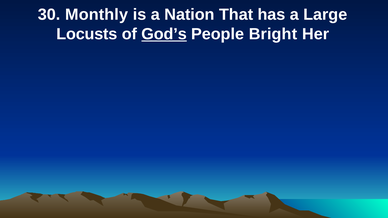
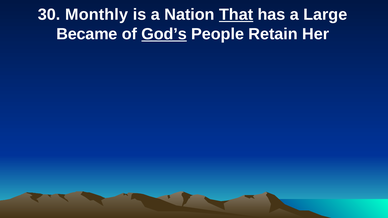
That underline: none -> present (236, 15)
Locusts: Locusts -> Became (87, 34)
Bright: Bright -> Retain (273, 34)
